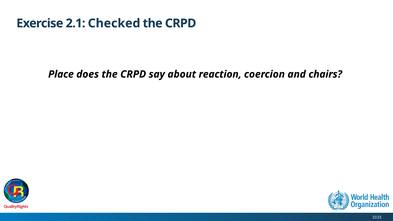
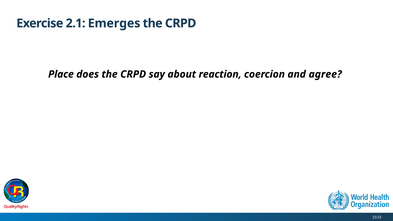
Checked: Checked -> Emerges (114, 23)
chairs: chairs -> agree (325, 74)
